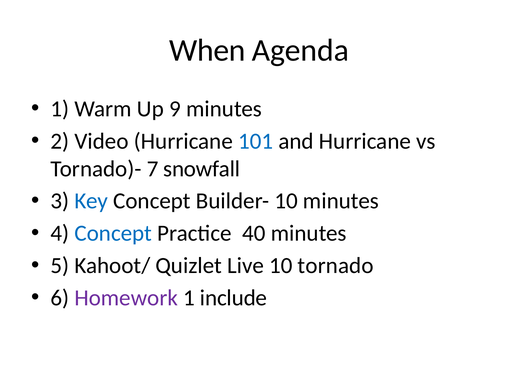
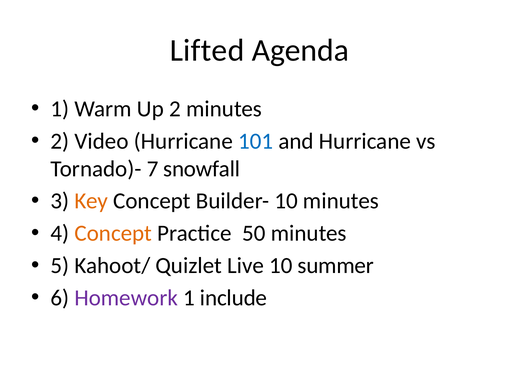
When: When -> Lifted (207, 50)
Up 9: 9 -> 2 (175, 109)
Key colour: blue -> orange (91, 201)
Concept colour: blue -> orange (113, 233)
40: 40 -> 50 (254, 233)
tornado: tornado -> summer (336, 266)
